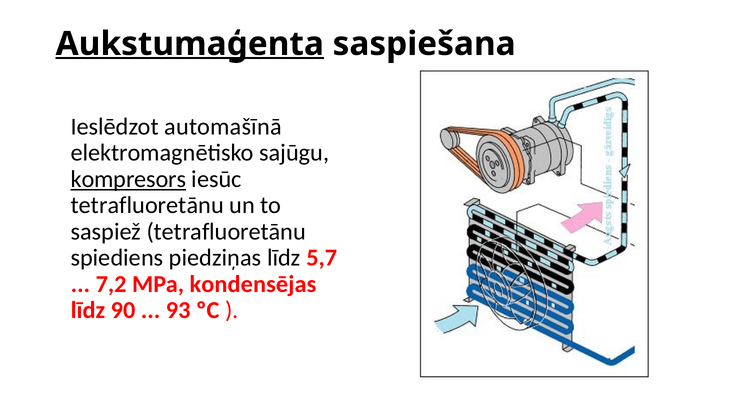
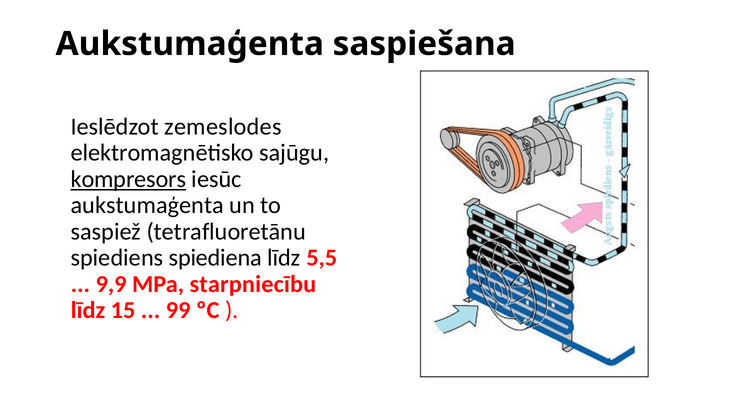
Aukstumaģenta underline: present -> none (190, 44)
automašīnā: automašīnā -> zemeslodes (223, 127)
tetrafluoretānu: tetrafluoretānu -> aukstumaģenta (147, 205)
piedziņas: piedziņas -> spiediena (215, 258)
5,7: 5,7 -> 5,5 (322, 258)
7,2: 7,2 -> 9,9 (111, 284)
kondensējas: kondensējas -> starpniecību (253, 284)
90: 90 -> 15 (123, 311)
93: 93 -> 99 (178, 311)
